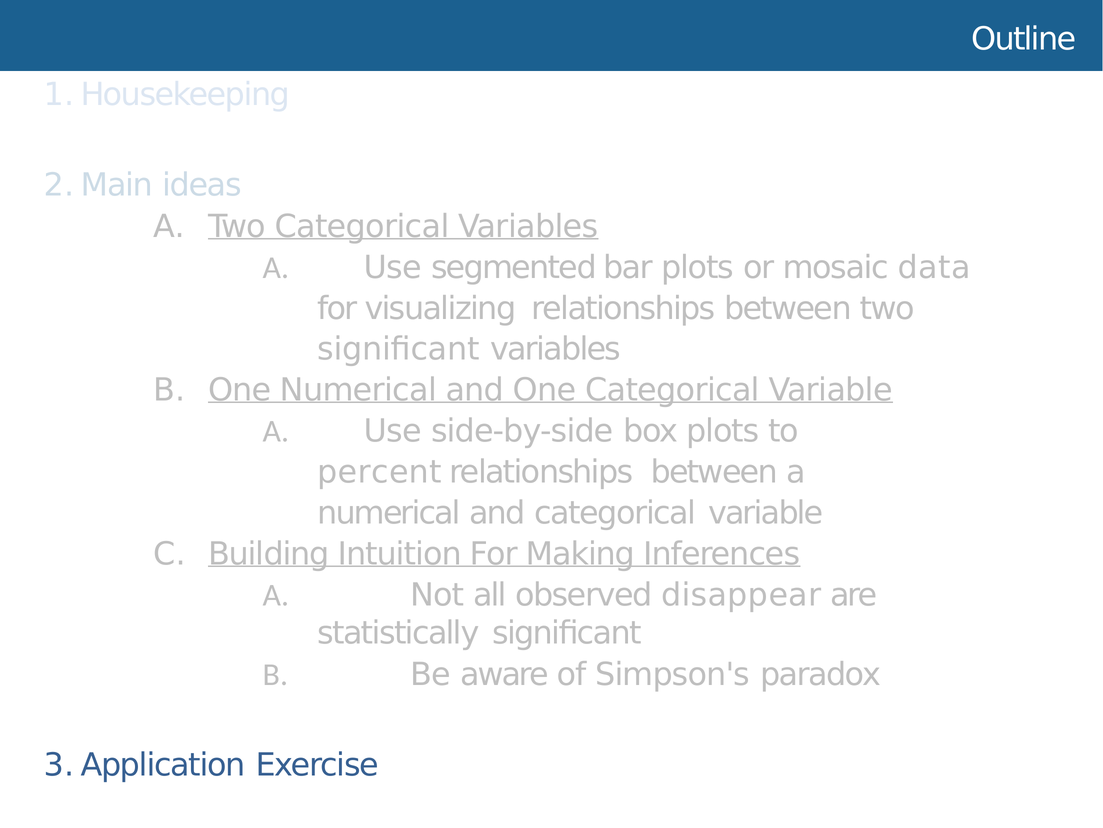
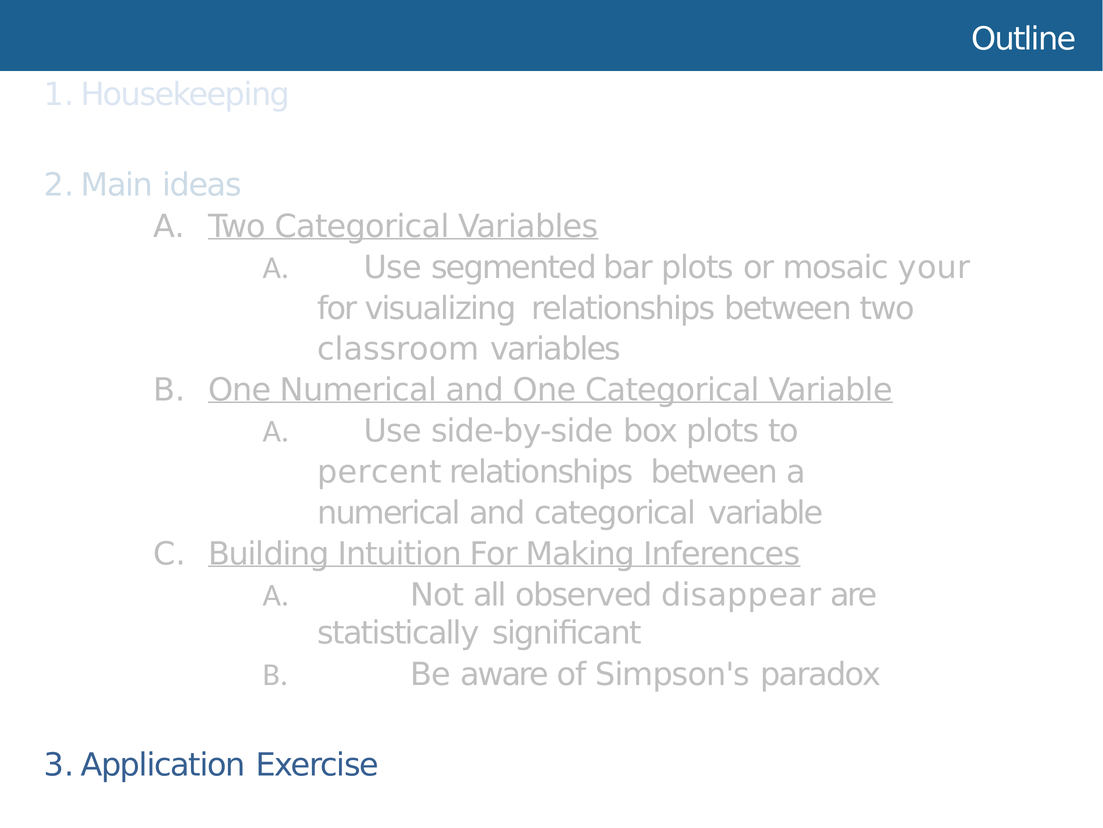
data: data -> your (934, 268)
signiﬁcant: signiﬁcant -> classroom (398, 349)
